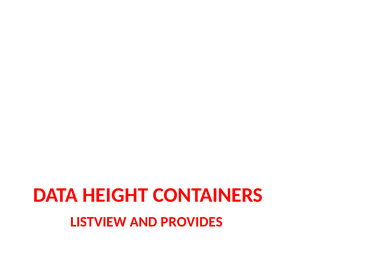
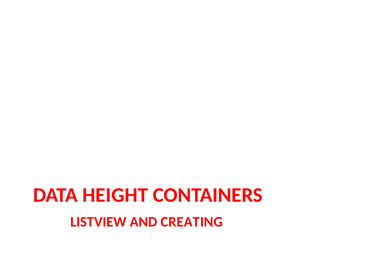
PROVIDES: PROVIDES -> CREATING (192, 222)
